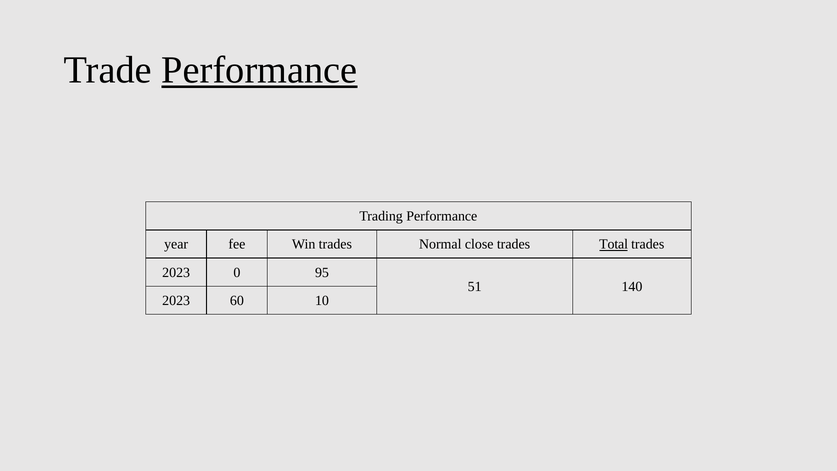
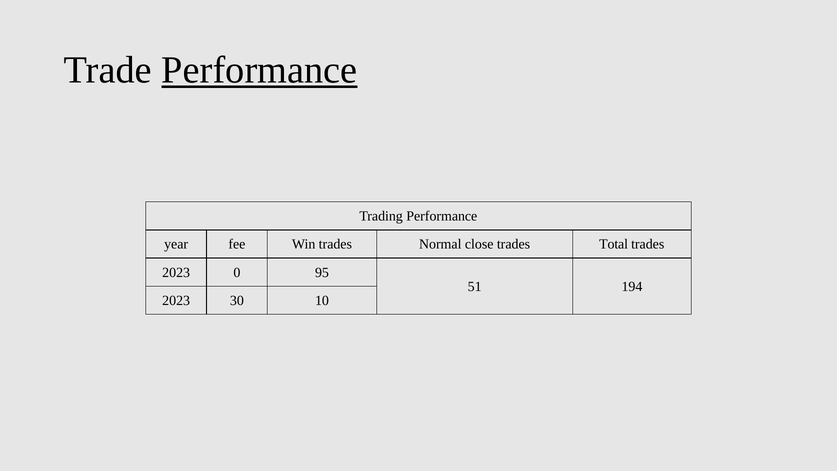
Total underline: present -> none (614, 244)
140: 140 -> 194 (632, 286)
60: 60 -> 30 (237, 301)
